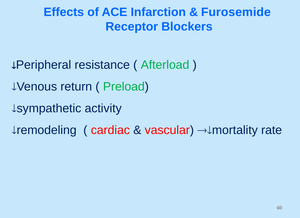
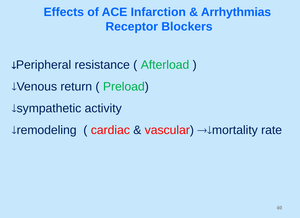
Furosemide: Furosemide -> Arrhythmias (236, 12)
